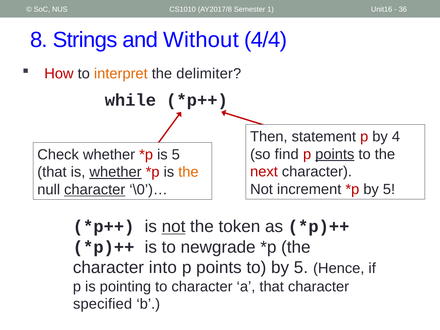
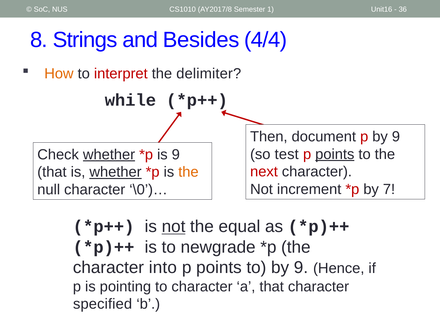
Without: Without -> Besides (201, 40)
How colour: red -> orange (59, 74)
interpret colour: orange -> red (121, 74)
statement: statement -> document (324, 137)
p by 4: 4 -> 9 (396, 137)
find: find -> test (287, 154)
whether underline: none -> present (109, 155)
is 5: 5 -> 9 (176, 155)
5: 5 -> 7 (389, 189)
character underline: present -> none (95, 190)
token: token -> equal (239, 227)
to by 5: 5 -> 9 (301, 268)
